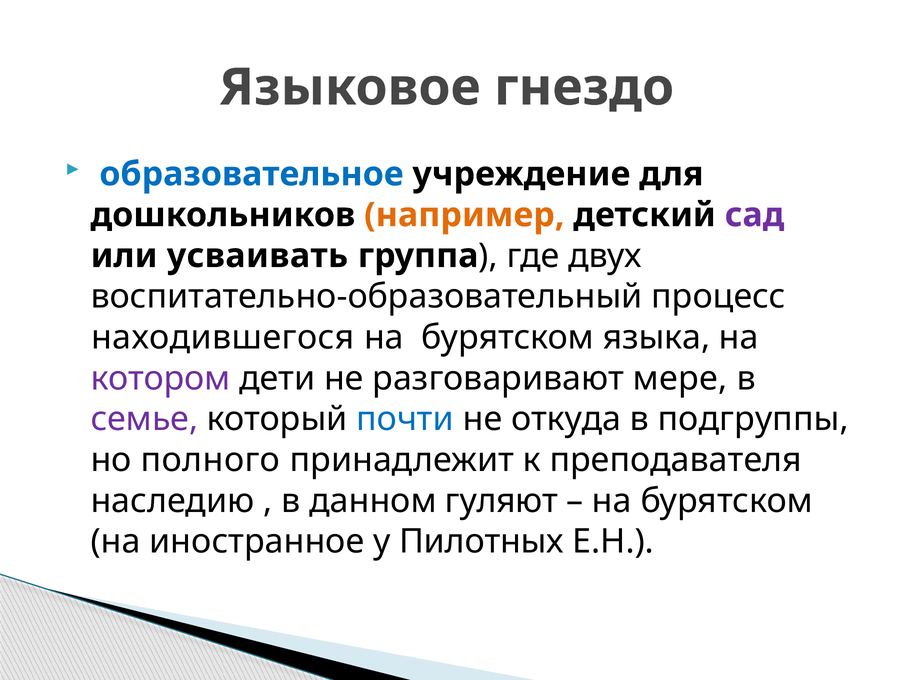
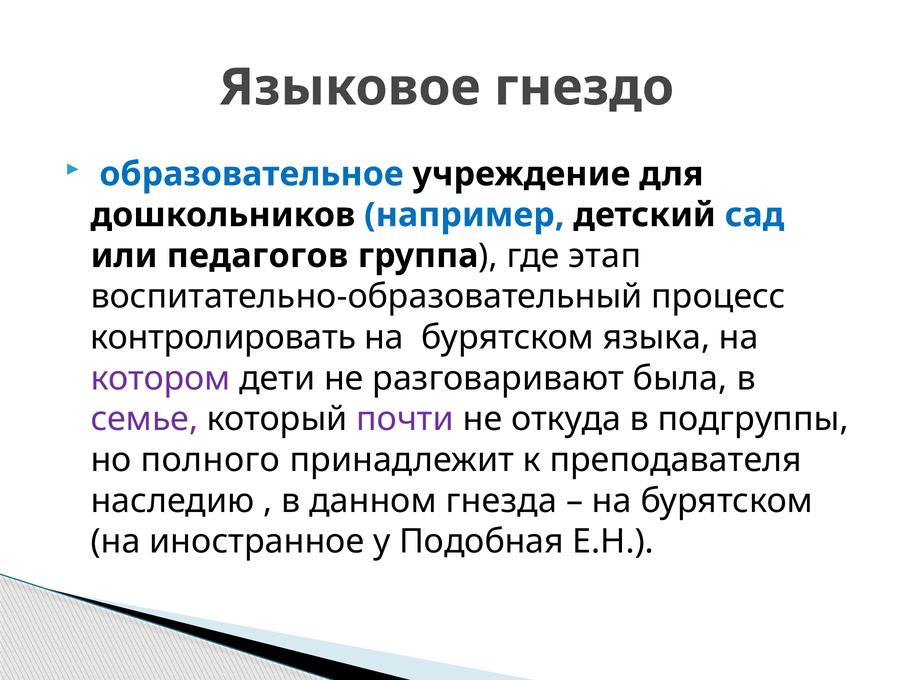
например colour: orange -> blue (464, 215)
сад colour: purple -> blue (755, 215)
усваивать: усваивать -> педагогов (257, 256)
двух: двух -> этап (605, 256)
находившегося: находившегося -> контролировать (223, 338)
мере: мере -> была (680, 378)
почти colour: blue -> purple (405, 419)
гуляют: гуляют -> гнезда (501, 501)
Пилотных: Пилотных -> Подобная (481, 542)
